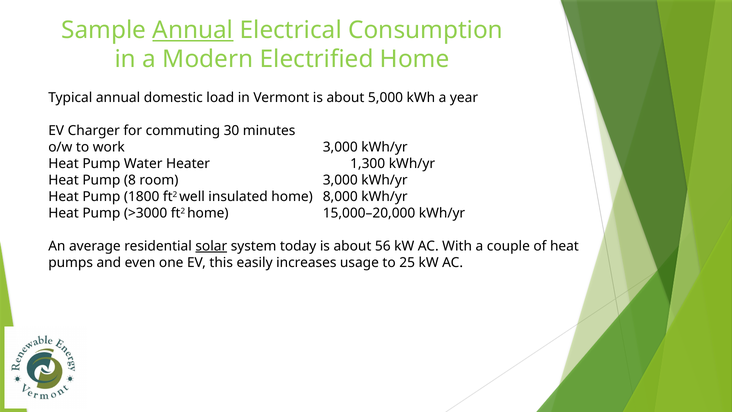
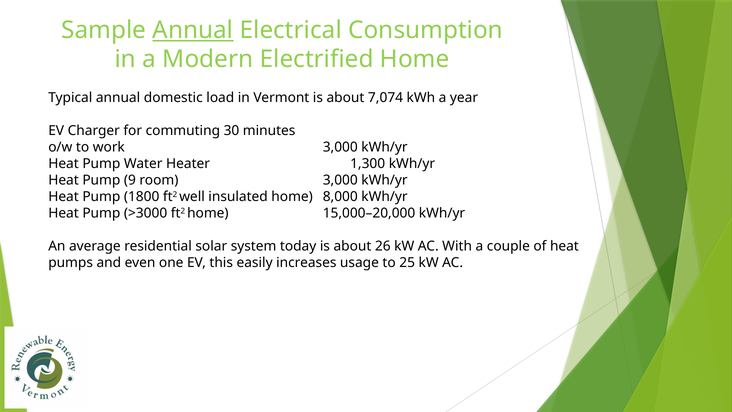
5,000: 5,000 -> 7,074 (386, 98)
8: 8 -> 9 (130, 180)
solar underline: present -> none (211, 246)
56: 56 -> 26 (383, 246)
